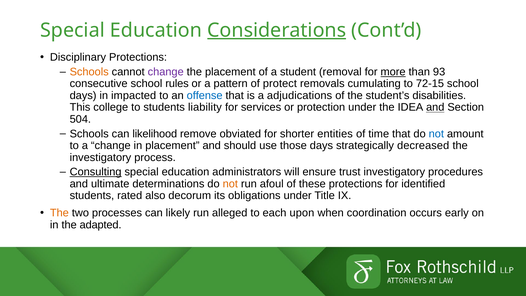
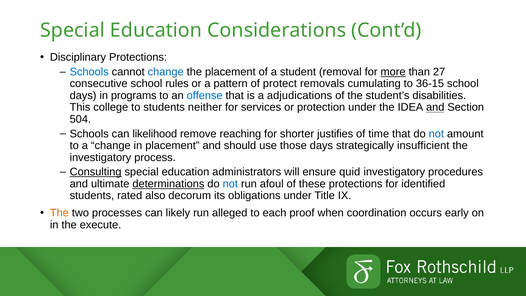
Considerations underline: present -> none (277, 30)
Schools colour: orange -> blue (89, 72)
change colour: purple -> blue (166, 72)
93: 93 -> 27 (439, 72)
72-15: 72-15 -> 36-15 (430, 84)
impacted: impacted -> programs (134, 95)
liability: liability -> neither (205, 107)
obviated: obviated -> reaching (240, 134)
entities: entities -> justifies (335, 134)
decreased: decreased -> insufficient (423, 146)
trust: trust -> quid (350, 172)
determinations underline: none -> present (168, 184)
not colour: orange -> blue (230, 184)
upon: upon -> proof (302, 213)
adapted: adapted -> execute (101, 225)
